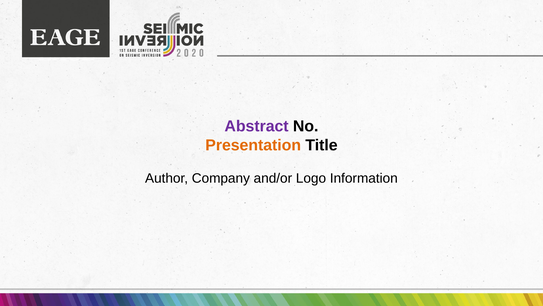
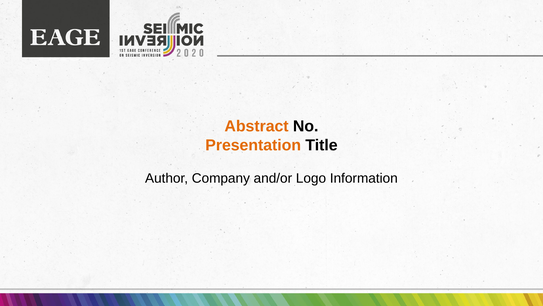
Abstract colour: purple -> orange (257, 126)
